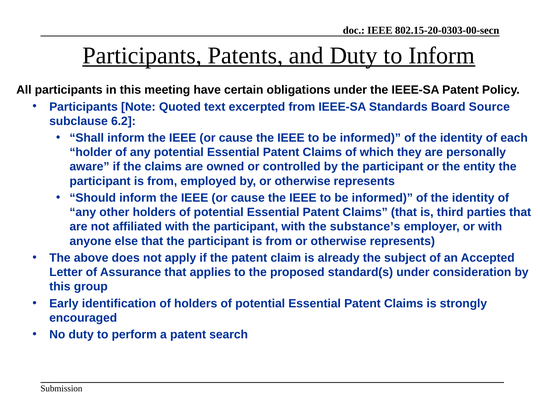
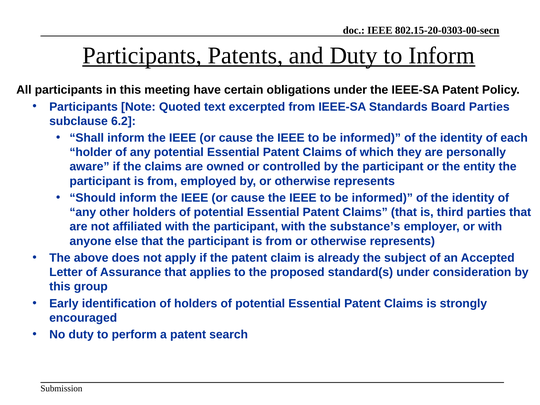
Board Source: Source -> Parties (489, 107)
